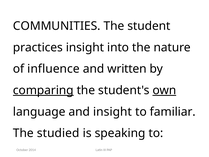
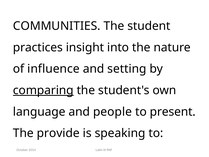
written: written -> setting (127, 69)
own underline: present -> none (164, 90)
and insight: insight -> people (112, 112)
familiar: familiar -> present (173, 112)
studied: studied -> provide (58, 133)
